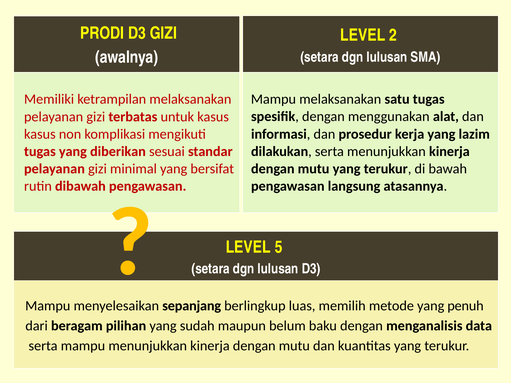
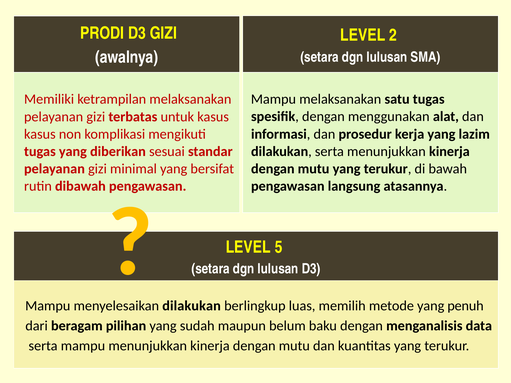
menyelesaikan sepanjang: sepanjang -> dilakukan (192, 306)
